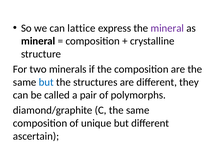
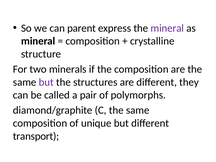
lattice: lattice -> parent (82, 28)
but colour: blue -> purple (46, 82)
ascertain: ascertain -> transport (36, 136)
